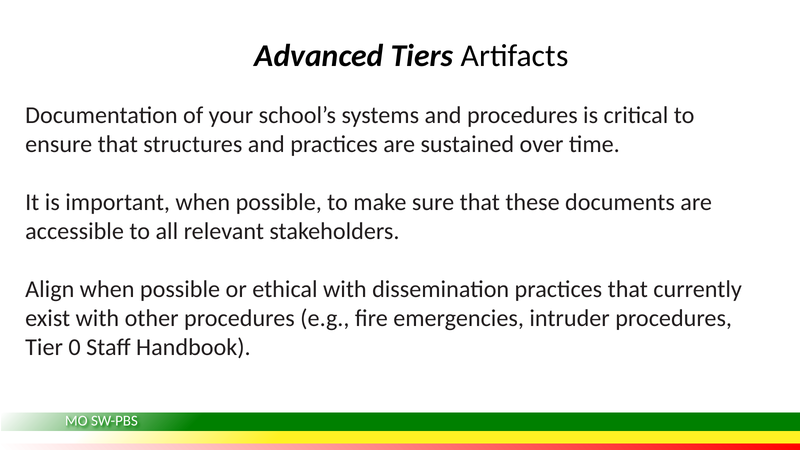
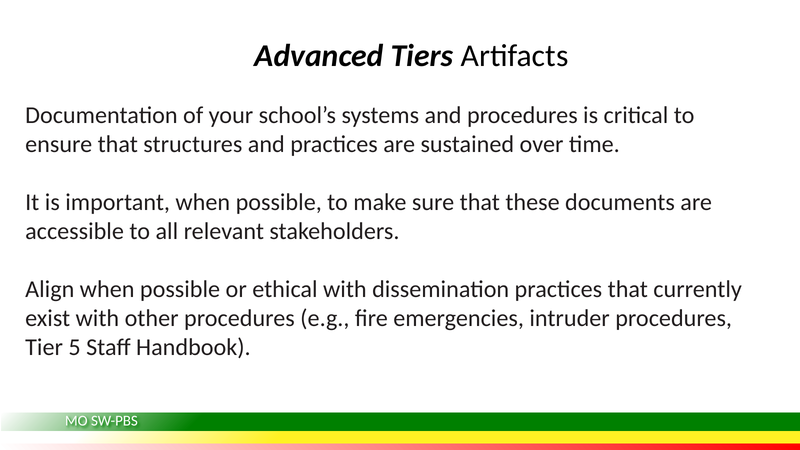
0: 0 -> 5 (75, 347)
